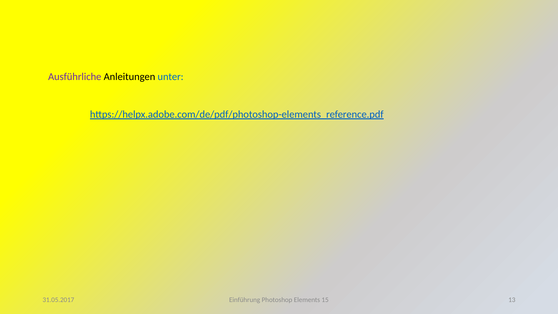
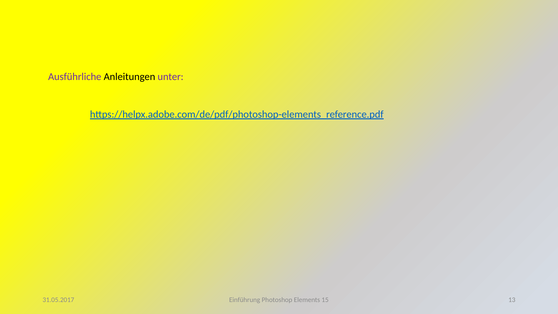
unter colour: blue -> purple (171, 77)
